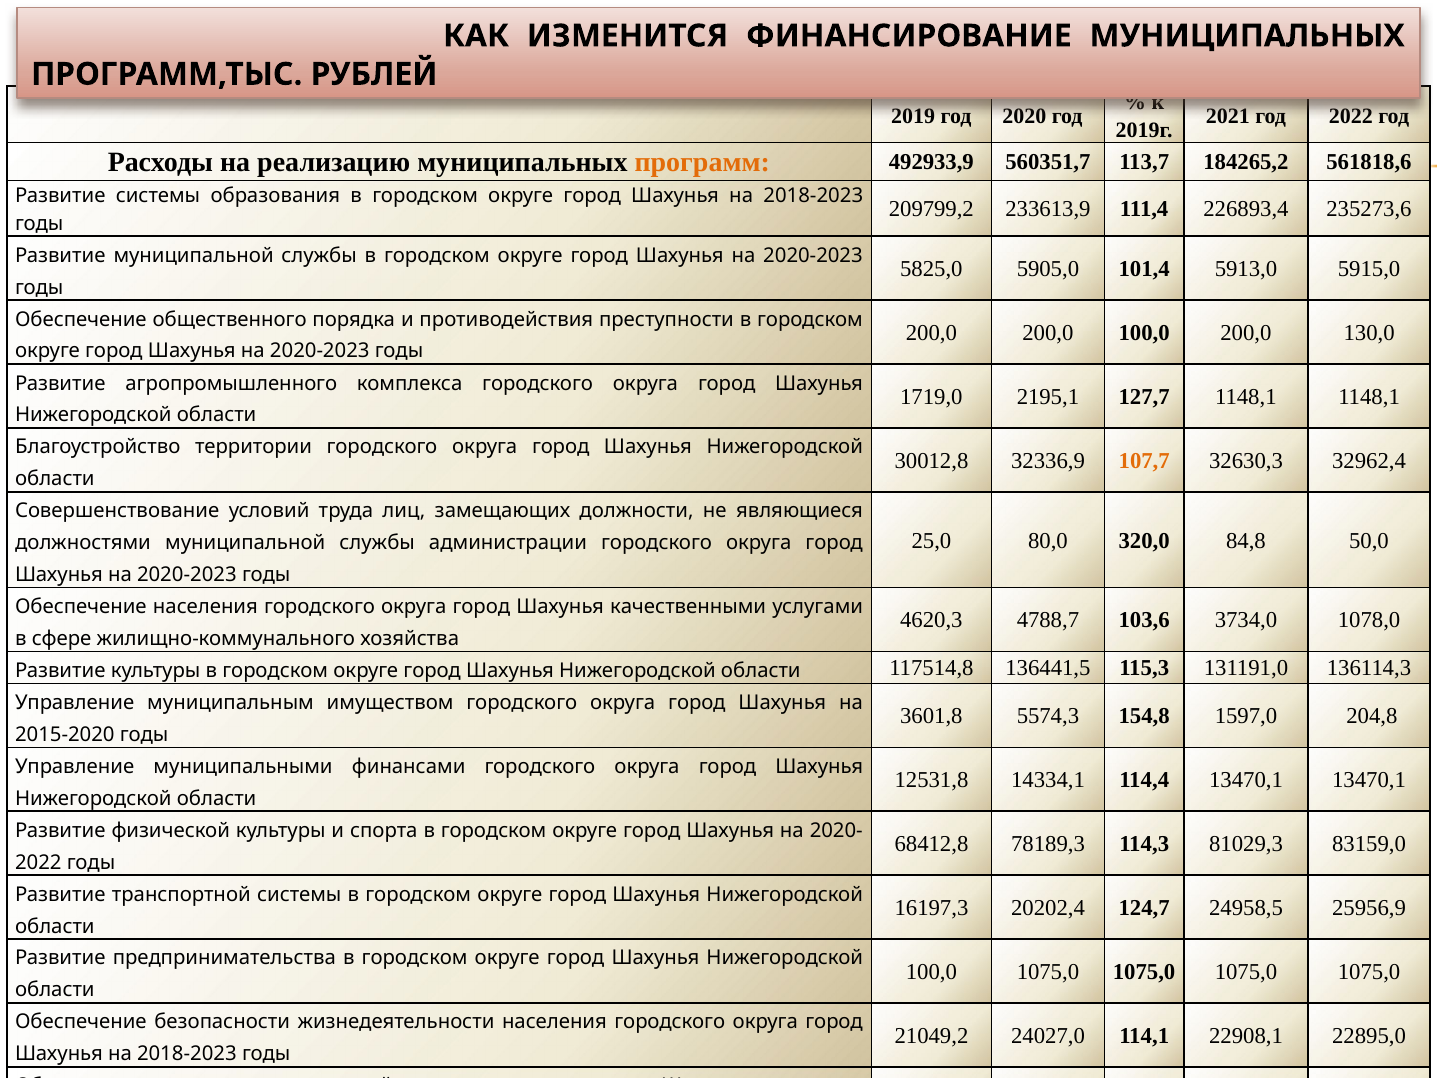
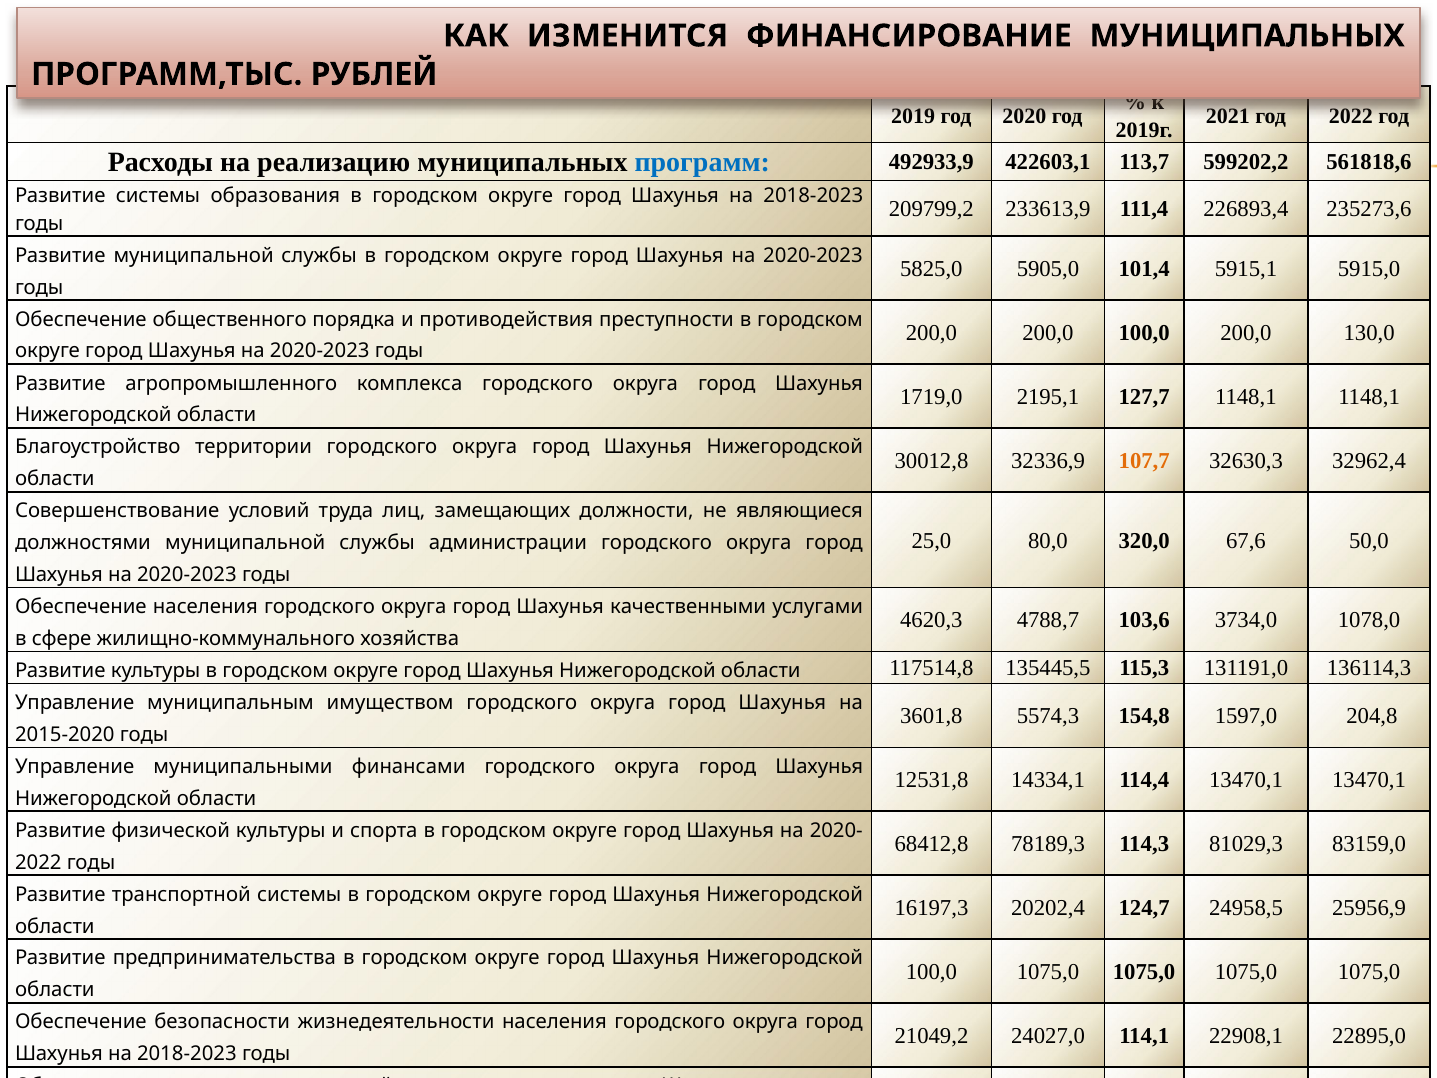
программ colour: orange -> blue (702, 163)
560351,7: 560351,7 -> 422603,1 (1048, 162)
184265,2: 184265,2 -> 599202,2 (1246, 162)
5913,0: 5913,0 -> 5915,1 (1246, 269)
84,8: 84,8 -> 67,6 (1246, 540)
136441,5: 136441,5 -> 135445,5 (1048, 668)
